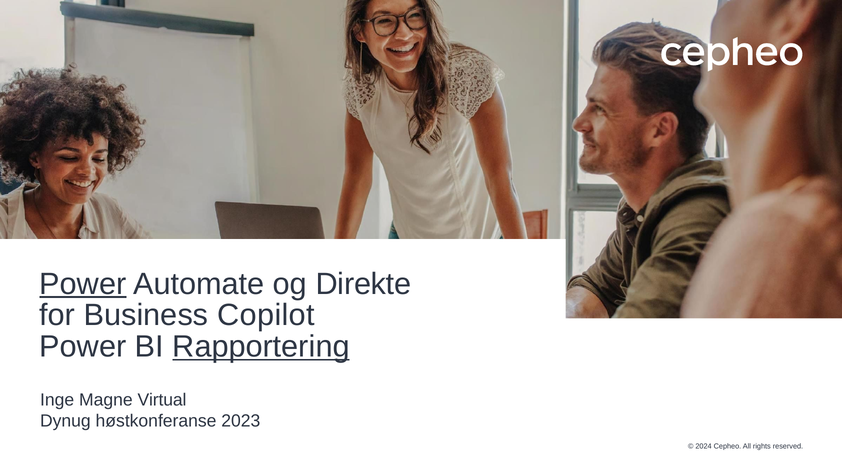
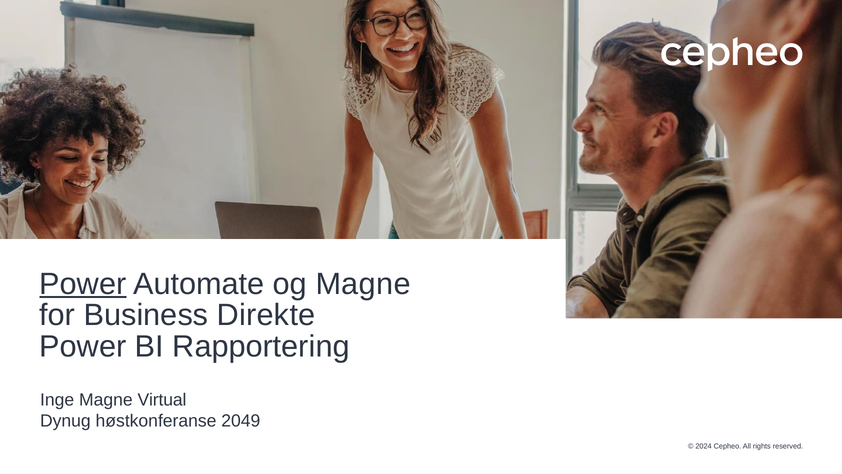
og Direkte: Direkte -> Magne (363, 284)
Copilot: Copilot -> Direkte (266, 315)
Rapportering underline: present -> none (261, 346)
2023: 2023 -> 2049 (241, 421)
